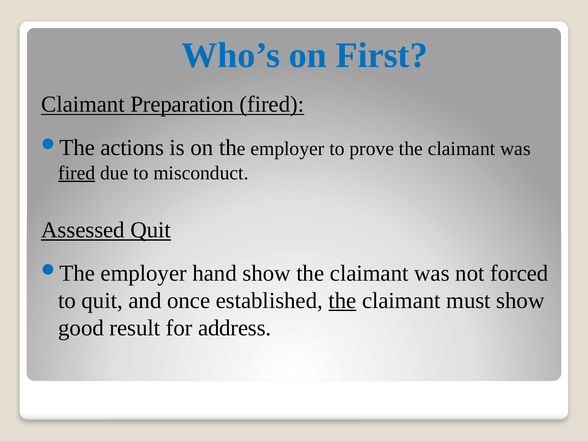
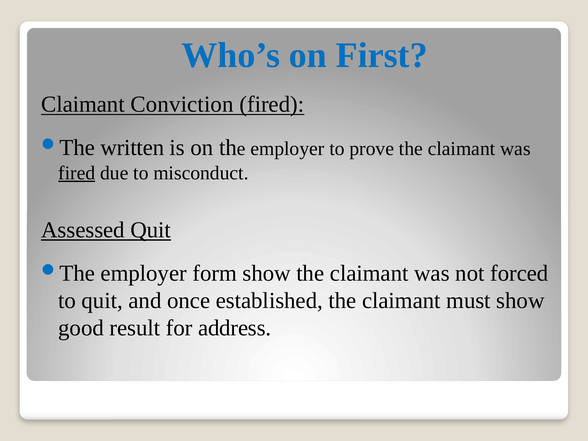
Preparation: Preparation -> Conviction (182, 104)
actions: actions -> written (132, 148)
hand: hand -> form (215, 273)
the underline: present -> none (343, 301)
